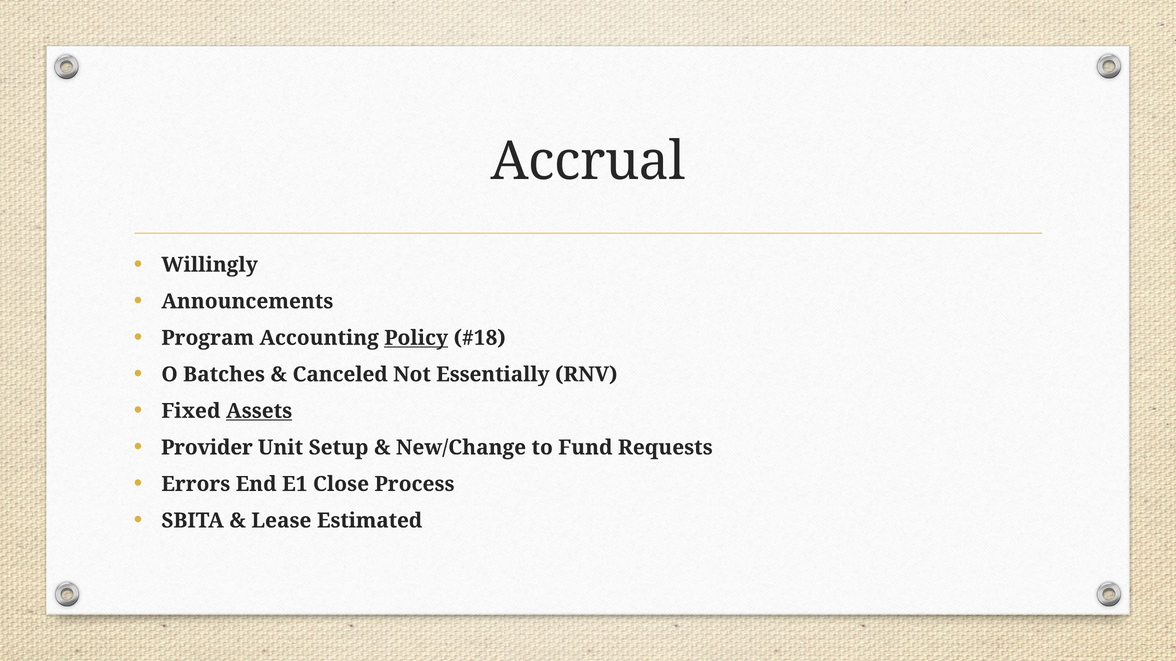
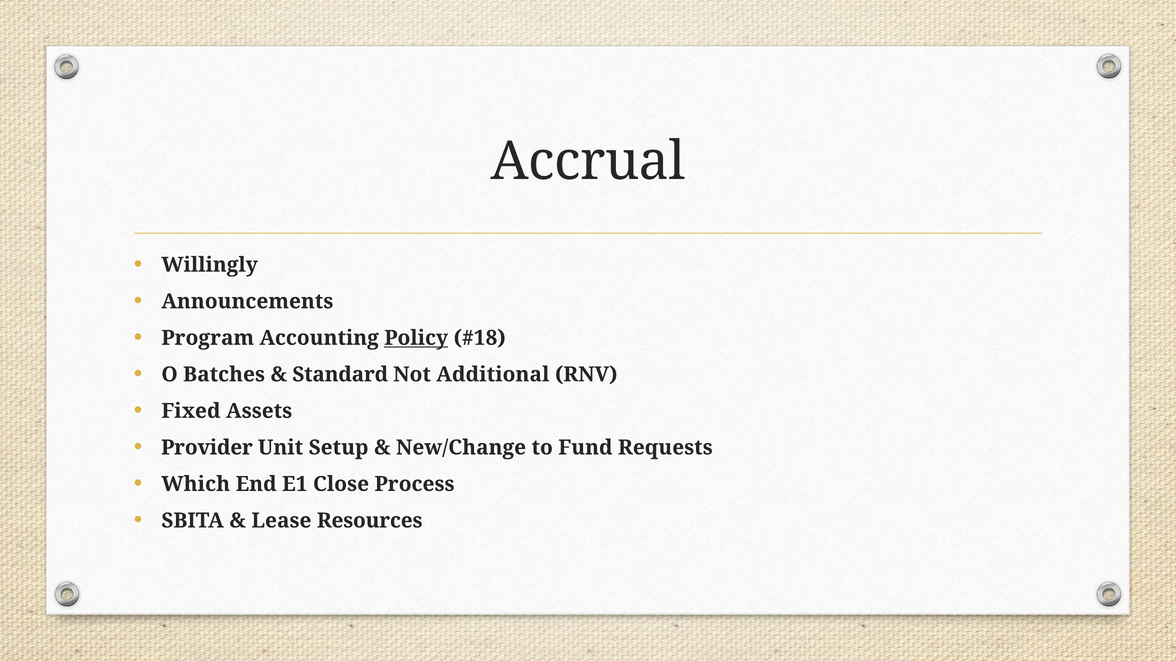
Canceled: Canceled -> Standard (340, 375)
Essentially: Essentially -> Additional (493, 375)
Assets underline: present -> none (259, 411)
Errors: Errors -> Which (196, 484)
Estimated: Estimated -> Resources (370, 521)
